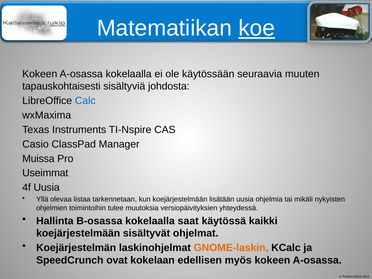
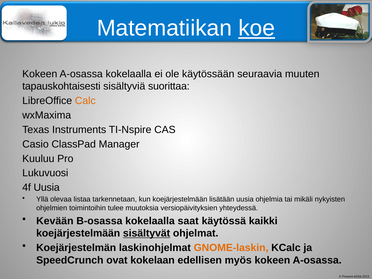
johdosta: johdosta -> suorittaa (169, 86)
Calc colour: blue -> orange (85, 101)
Muissa: Muissa -> Kuuluu (38, 159)
Useimmat: Useimmat -> Lukuvuosi (45, 173)
Hallinta: Hallinta -> Kevään (55, 221)
sisältyvät underline: none -> present (147, 233)
